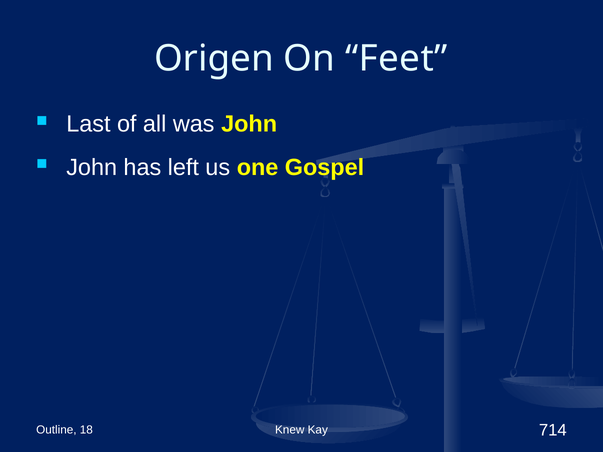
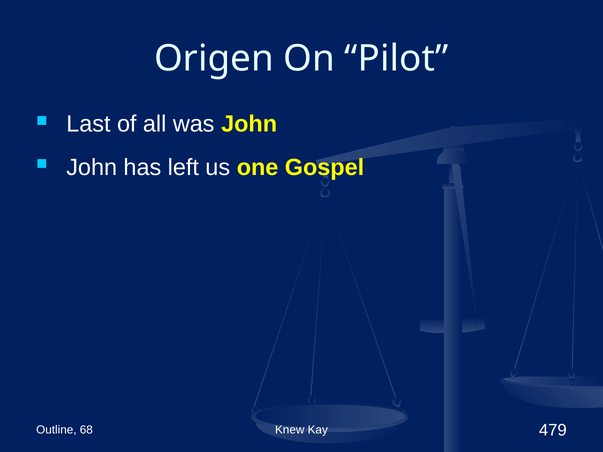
Feet: Feet -> Pilot (396, 59)
18: 18 -> 68 (86, 430)
714: 714 -> 479 (553, 430)
